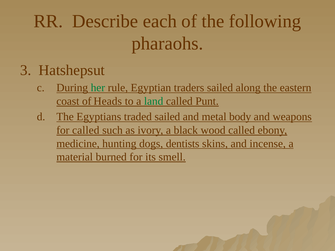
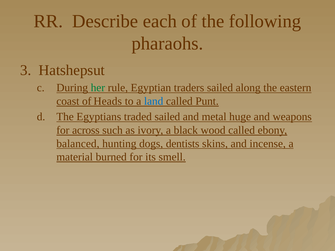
land colour: green -> blue (154, 101)
body: body -> huge (240, 117)
for called: called -> across (86, 130)
medicine: medicine -> balanced (78, 144)
